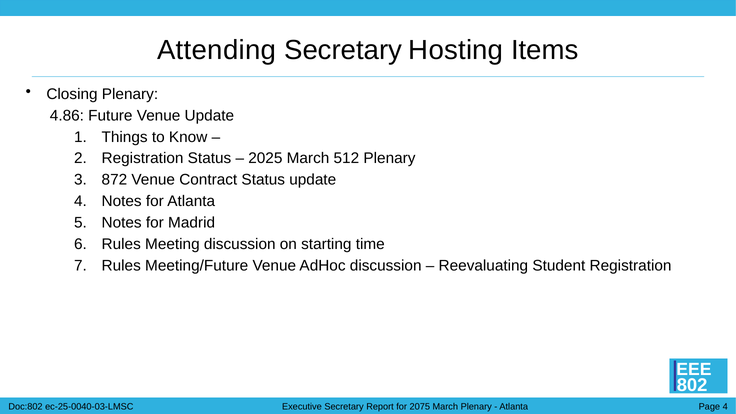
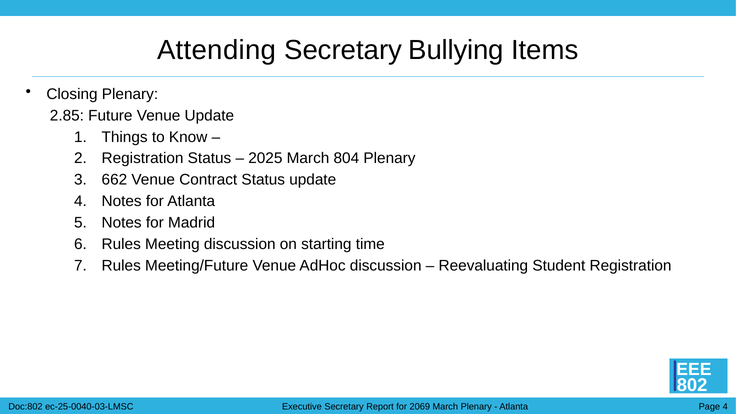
Hosting: Hosting -> Bullying (456, 50)
4.86: 4.86 -> 2.85 (67, 115)
512: 512 -> 804 (346, 158)
872: 872 -> 662 (114, 180)
2075: 2075 -> 2069 (420, 407)
